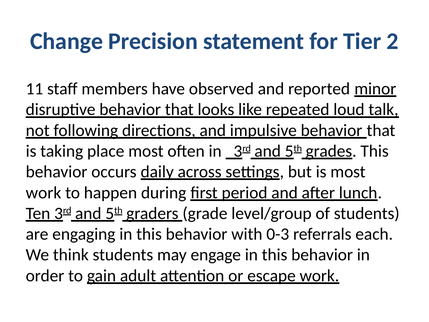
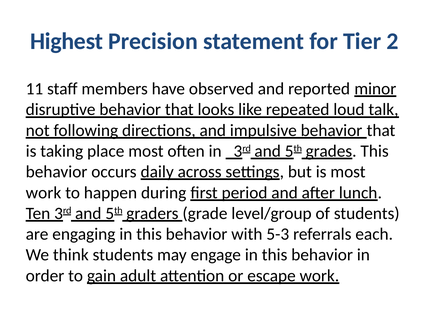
Change: Change -> Highest (67, 41)
0-3: 0-3 -> 5-3 (278, 234)
